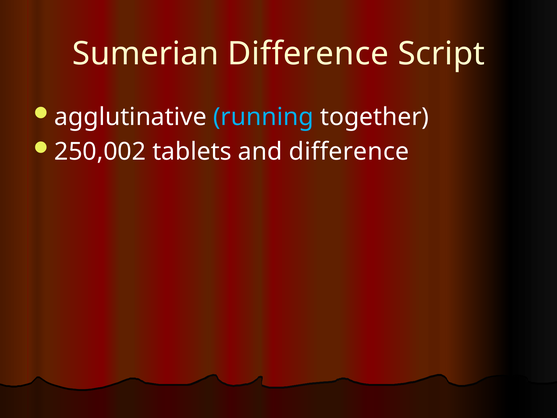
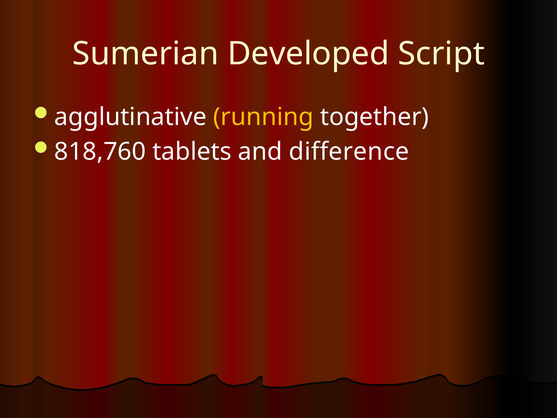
Sumerian Difference: Difference -> Developed (308, 54)
running colour: light blue -> yellow (263, 117)
250,002: 250,002 -> 818,760 (100, 152)
